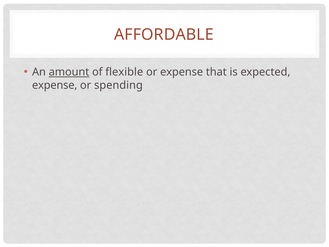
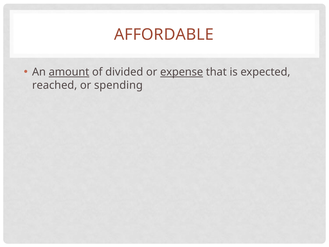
flexible: flexible -> divided (124, 72)
expense underline: none -> present (182, 72)
expense: expense -> reached (55, 85)
